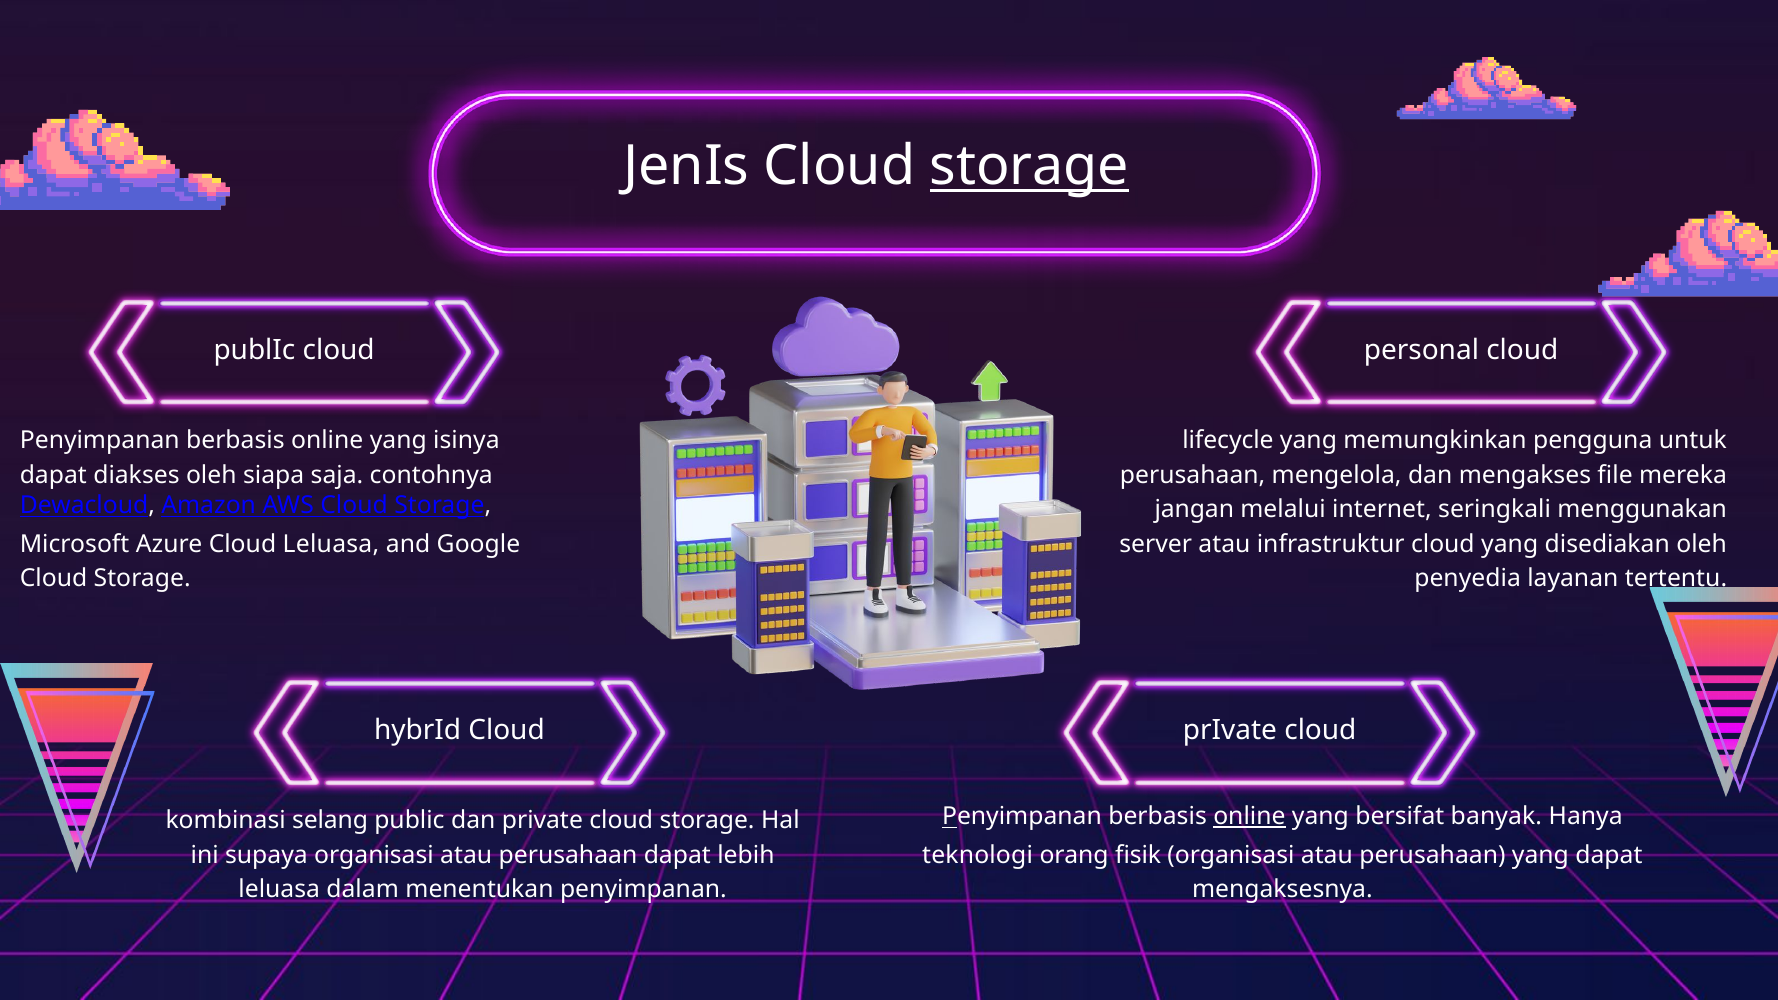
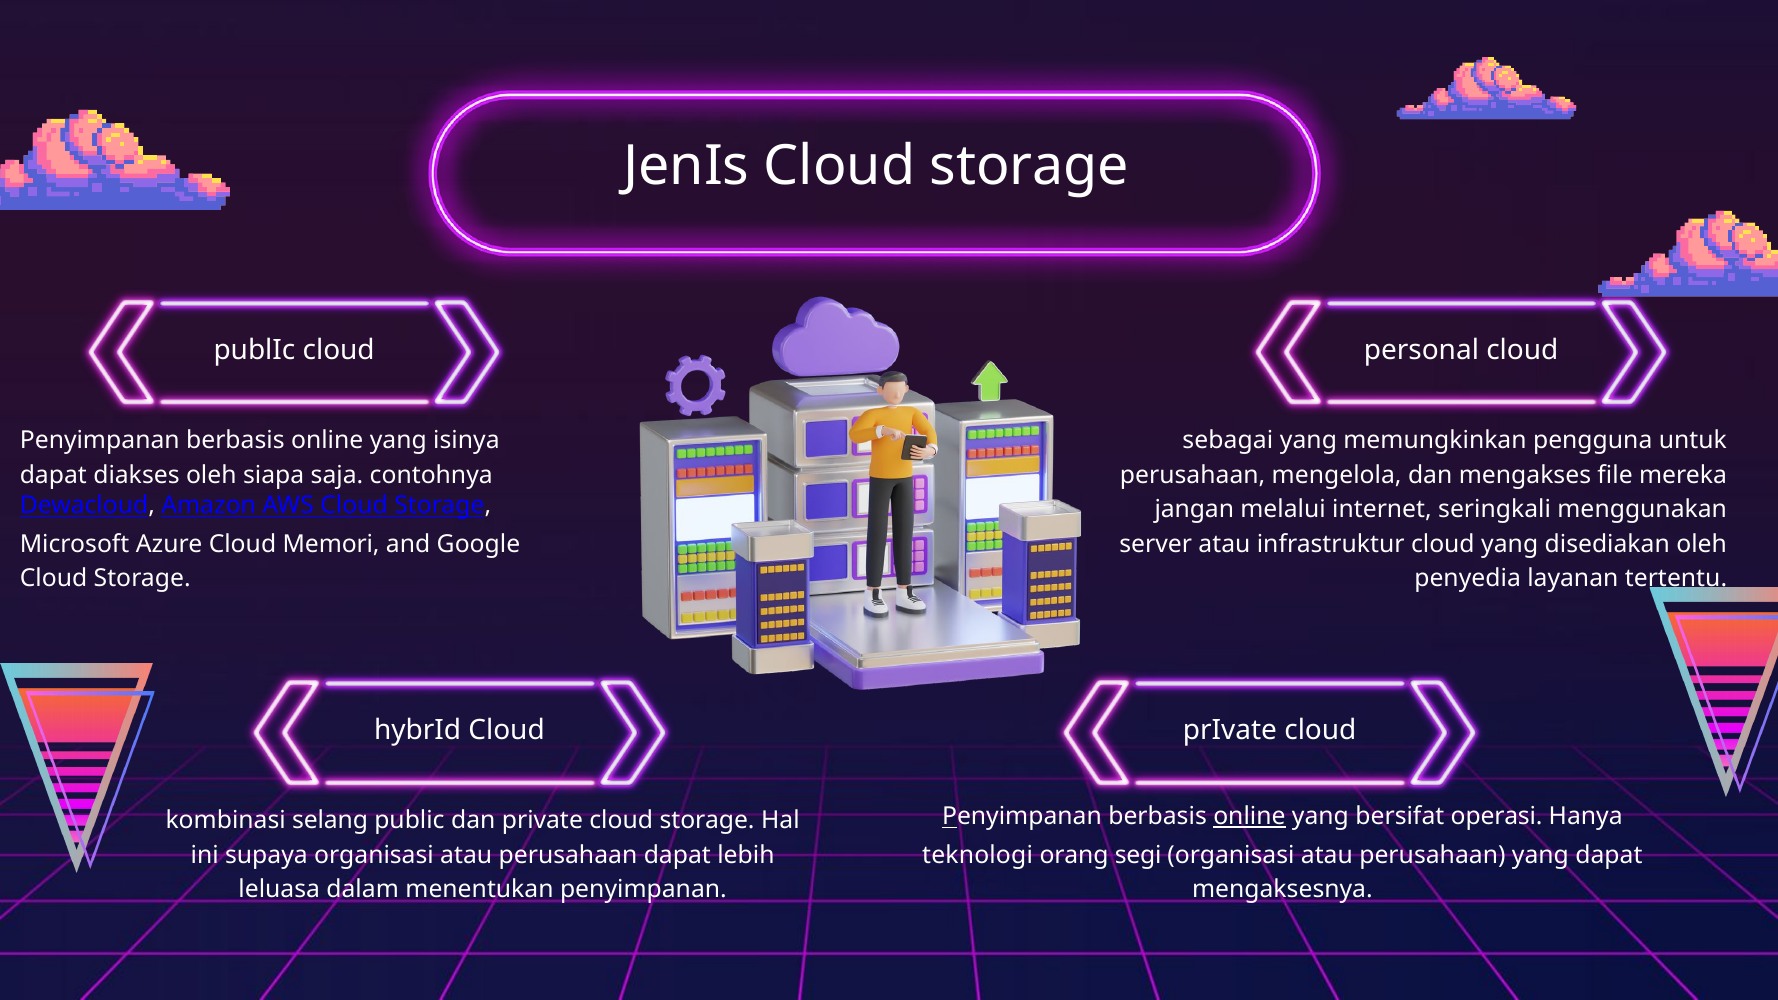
storage underline: present -> none (1029, 167)
lifecycle: lifecycle -> sebagai (1228, 440)
Cloud Leluasa: Leluasa -> Memori (331, 544)
banyak: banyak -> operasi (1497, 816)
fisik: fisik -> segi (1138, 855)
